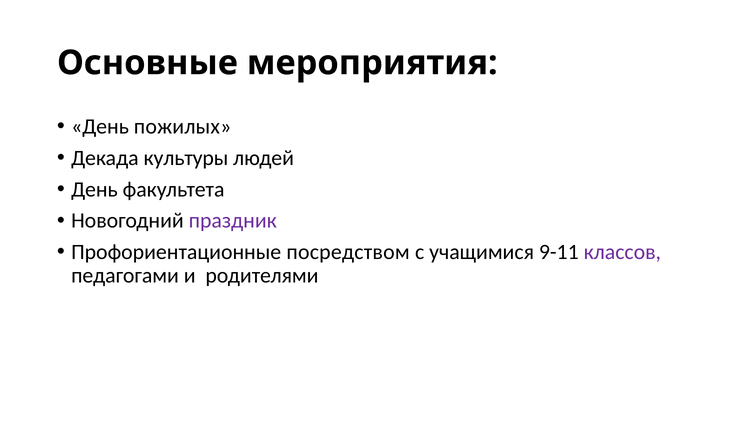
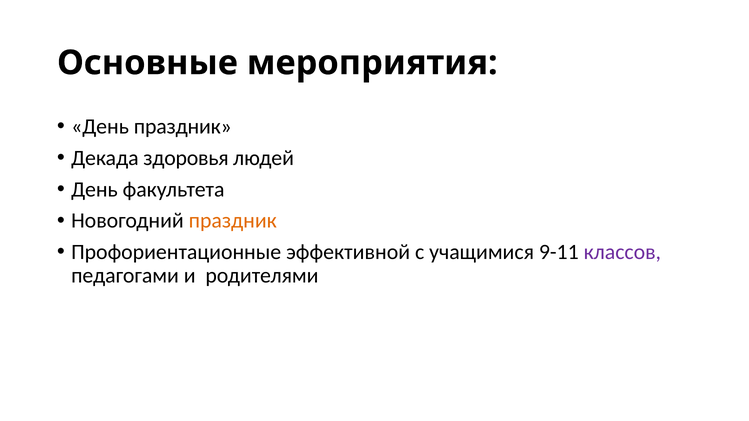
День пожилых: пожилых -> праздник (183, 127)
культуры: культуры -> здоровья (186, 158)
праздник colour: purple -> orange (233, 221)
посредством: посредством -> эффективной (348, 252)
